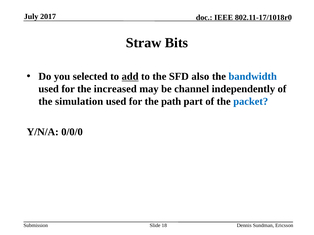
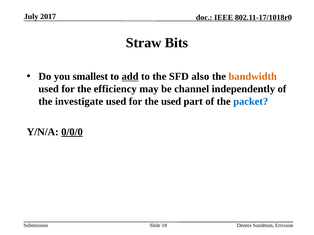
selected: selected -> smallest (90, 77)
bandwidth colour: blue -> orange (253, 77)
increased: increased -> efficiency (115, 89)
simulation: simulation -> investigate (79, 102)
the path: path -> used (171, 102)
0/0/0 underline: none -> present (72, 132)
